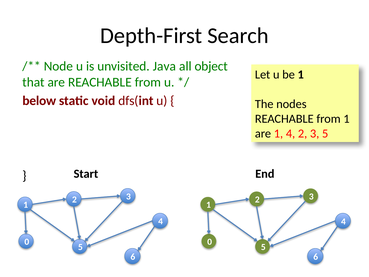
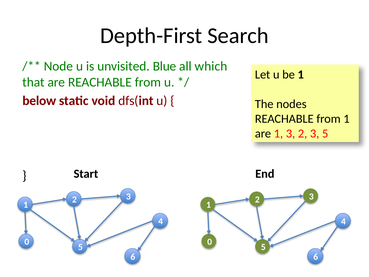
Java: Java -> Blue (165, 66)
object: object -> which (211, 66)
1 4: 4 -> 3 (291, 134)
